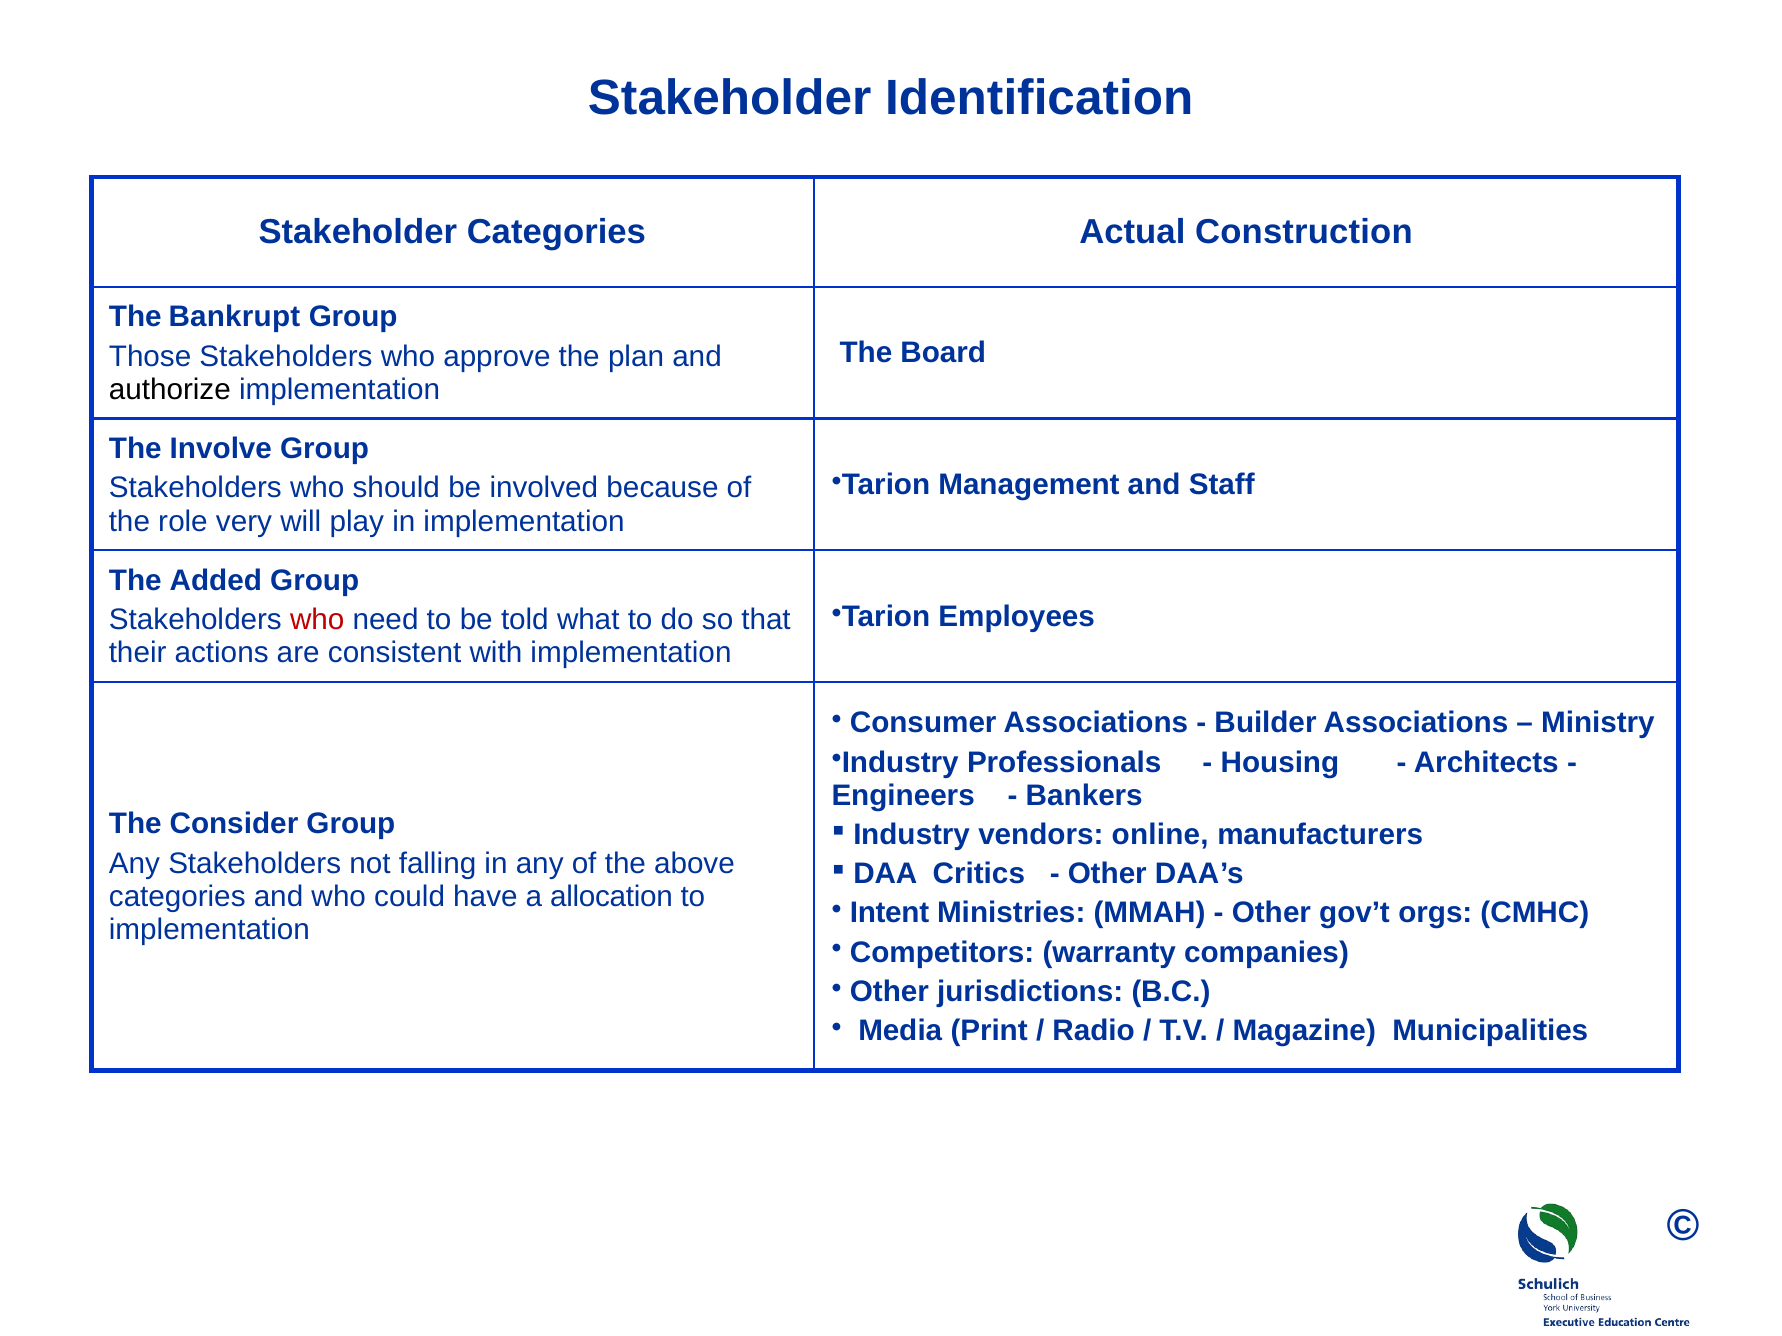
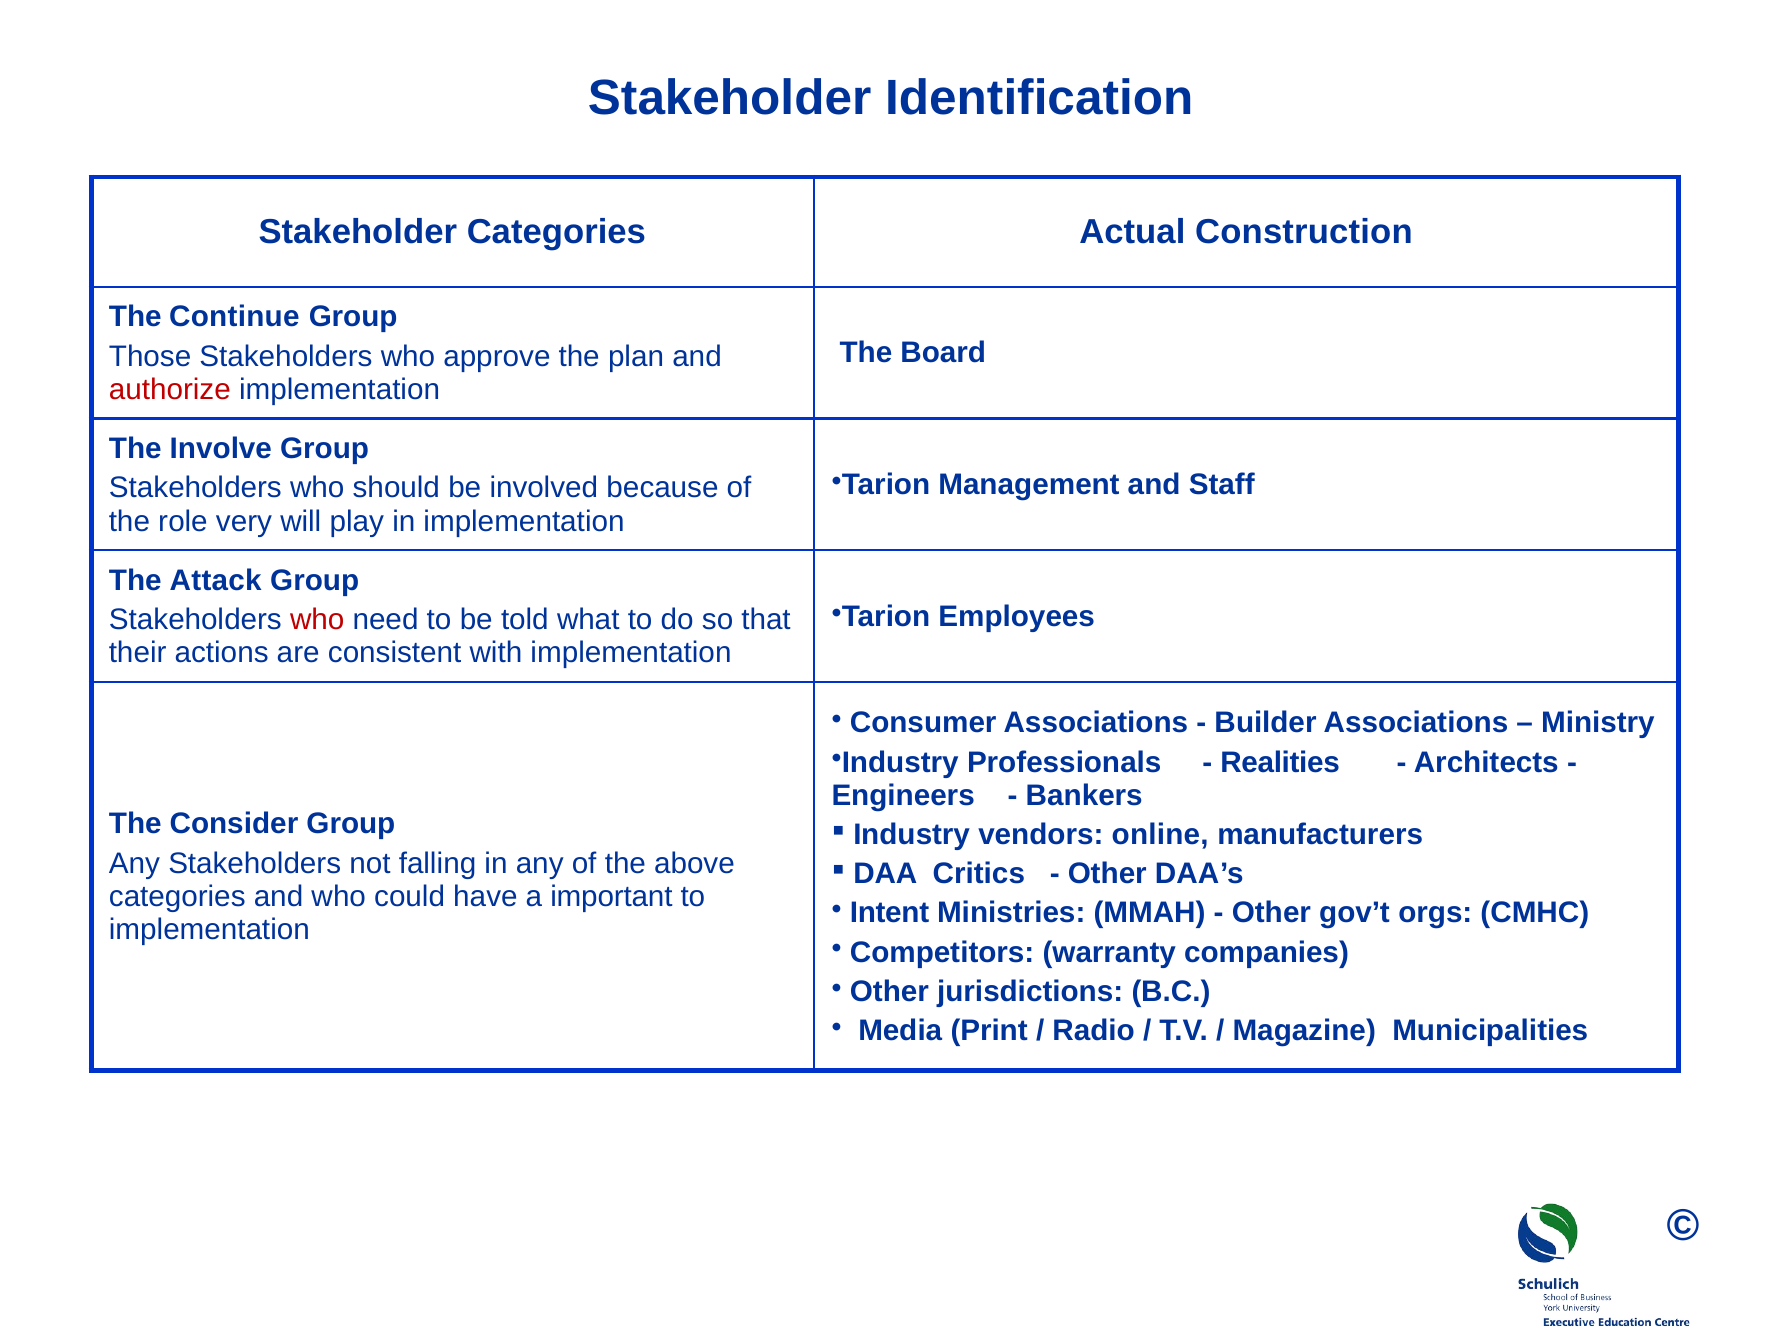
Bankrupt: Bankrupt -> Continue (234, 317)
authorize colour: black -> red (170, 390)
Added: Added -> Attack (216, 581)
Housing: Housing -> Realities (1280, 763)
allocation: allocation -> important (611, 897)
